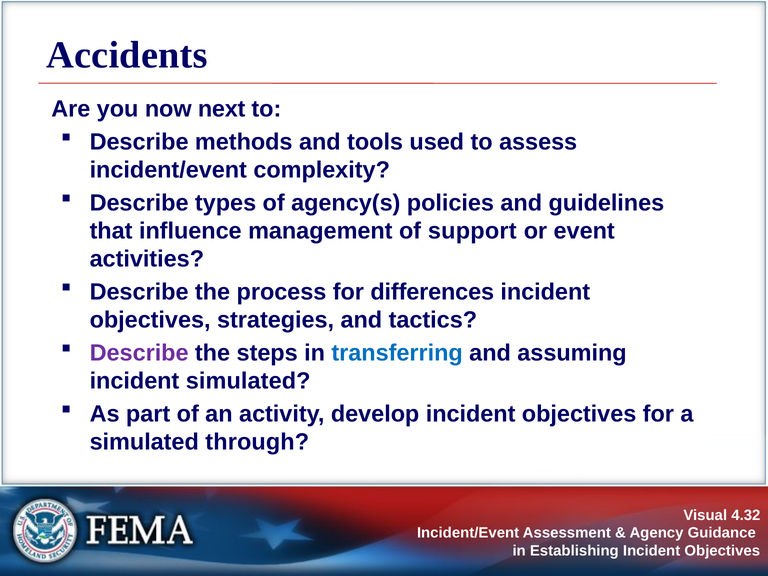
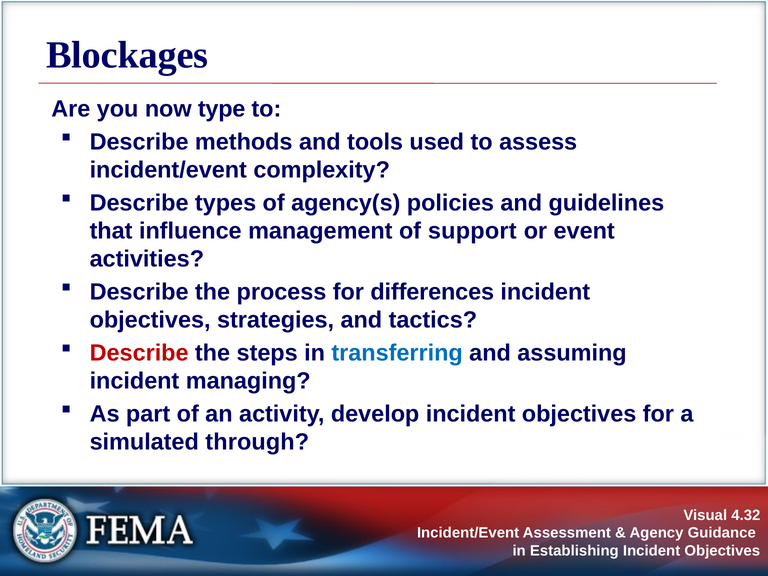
Accidents: Accidents -> Blockages (127, 55)
next: next -> type (222, 109)
Describe colour: purple -> red (139, 353)
incident simulated: simulated -> managing (248, 381)
